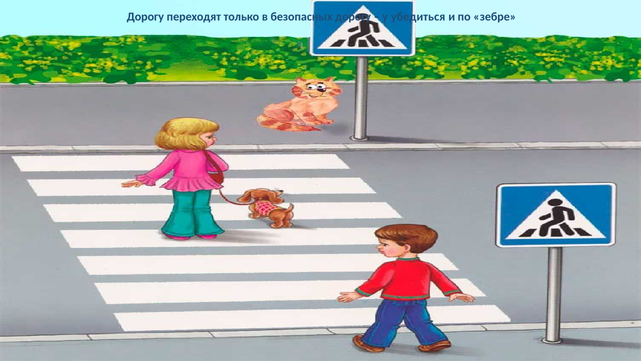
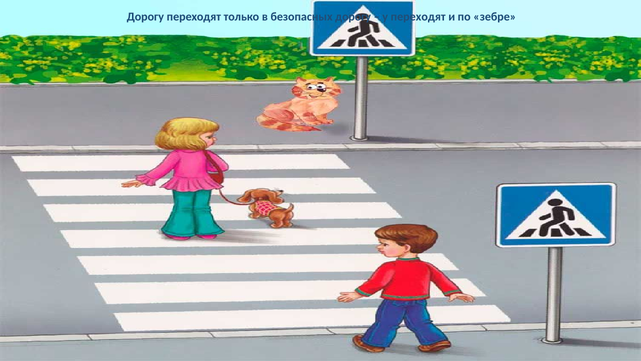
у убедиться: убедиться -> переходят (418, 17)
